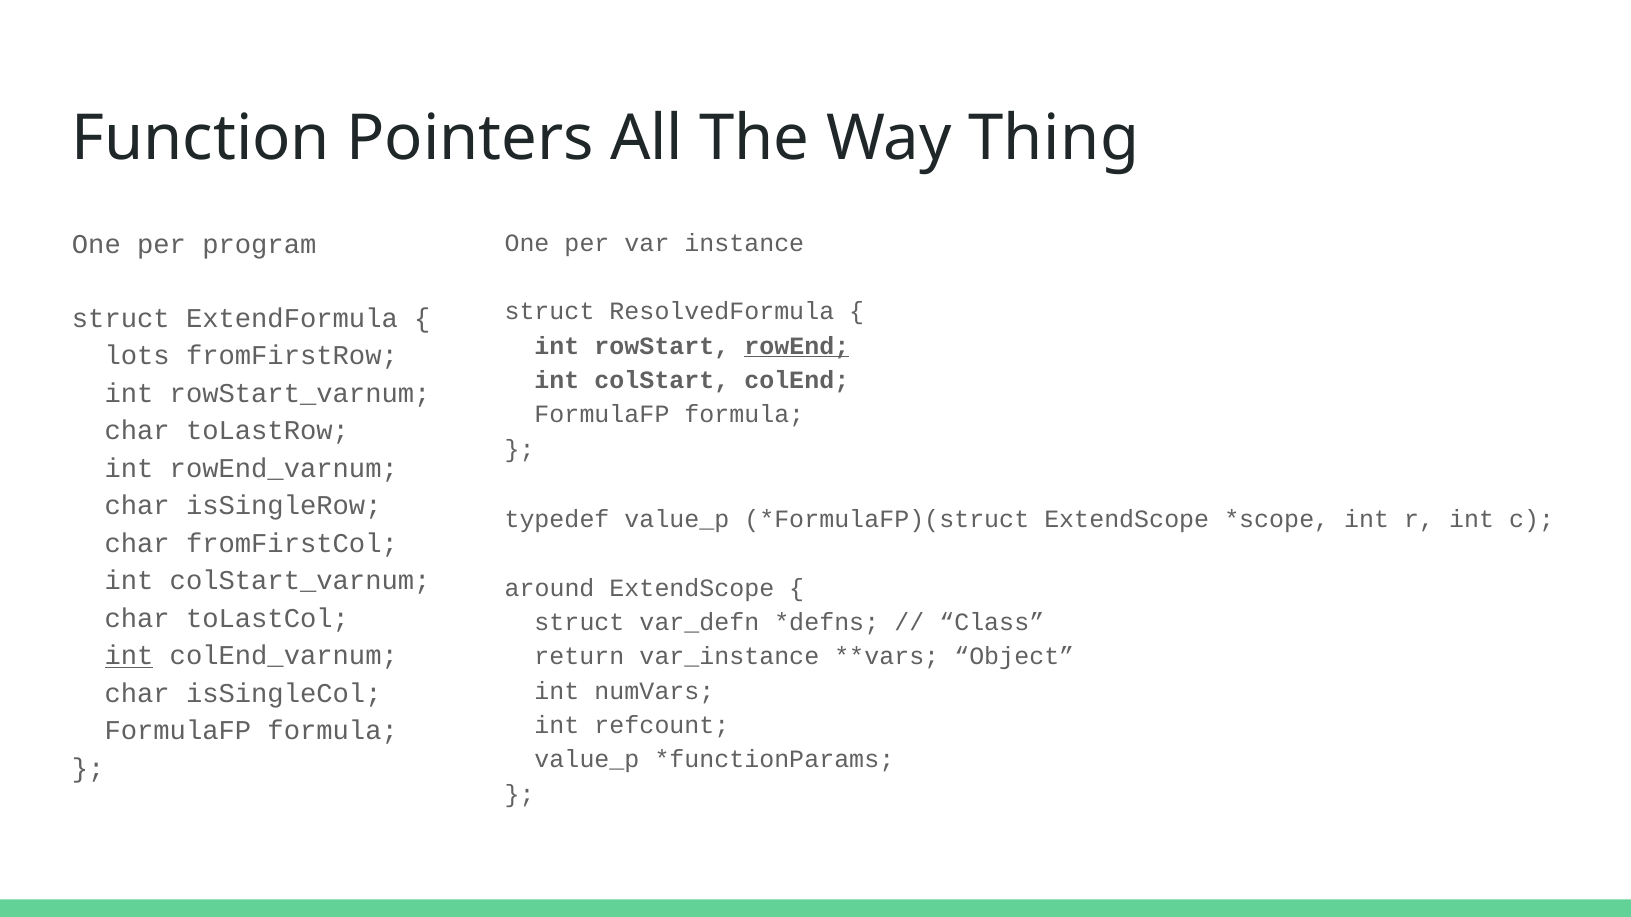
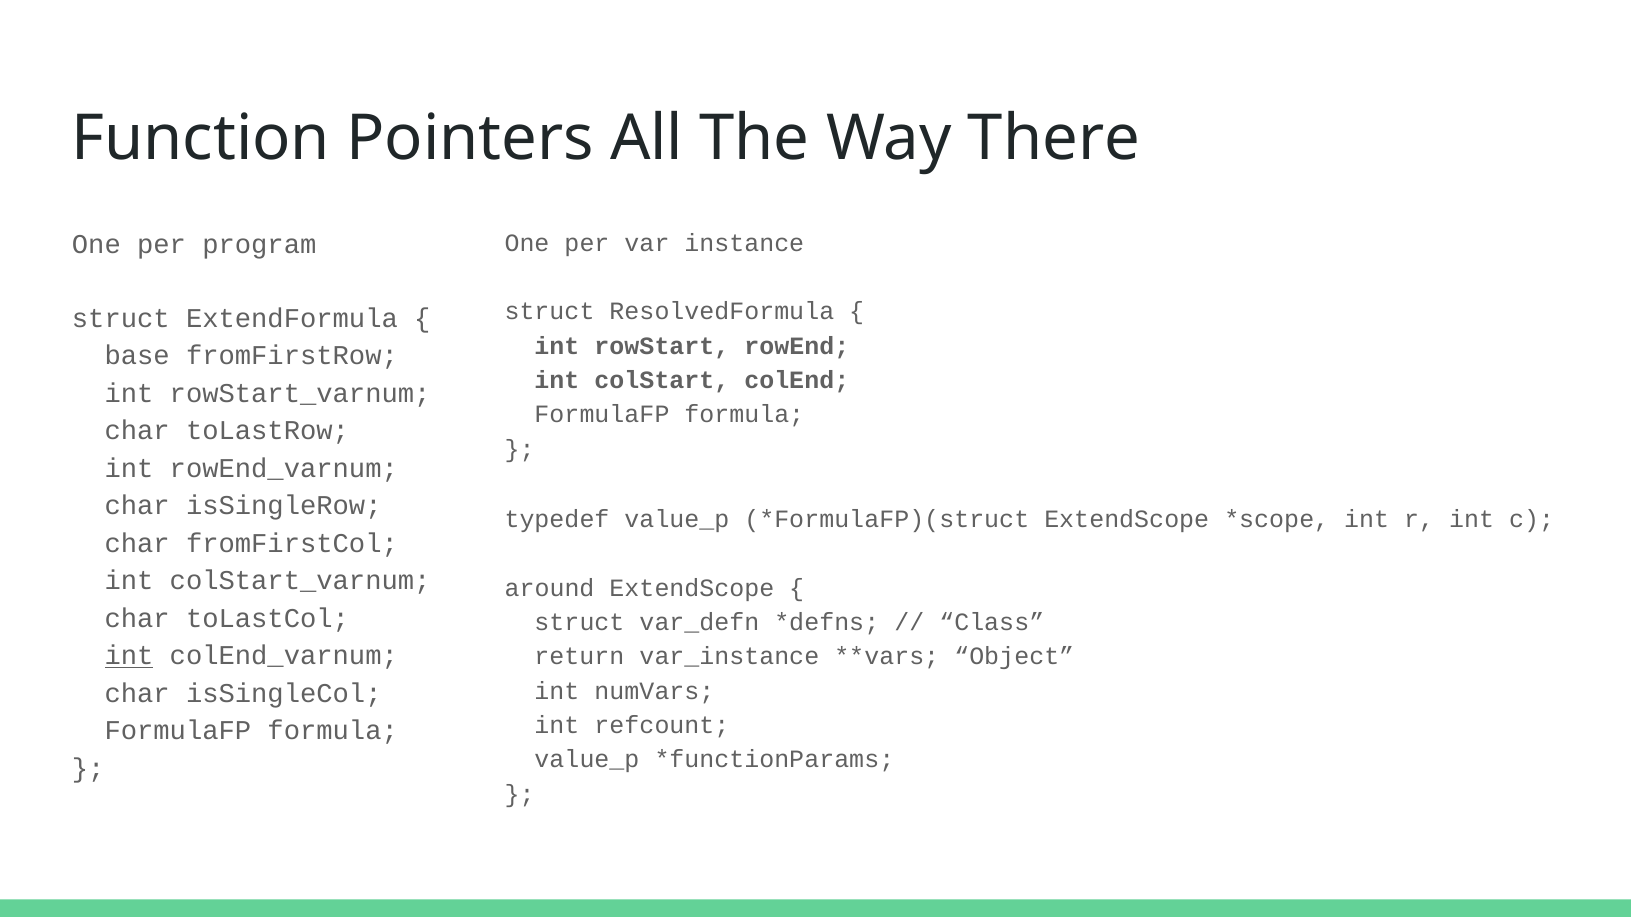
Thing: Thing -> There (1054, 138)
rowEnd underline: present -> none (797, 346)
lots: lots -> base (137, 356)
